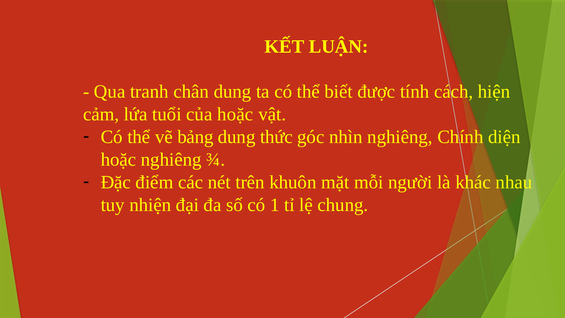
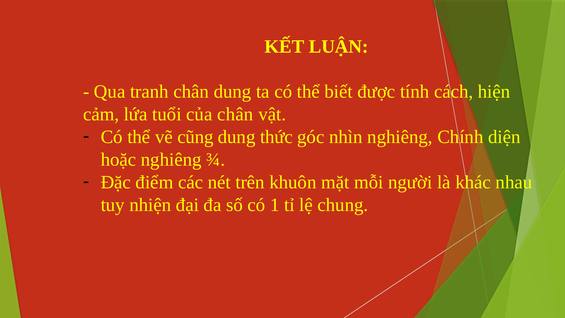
của hoặc: hoặc -> chân (235, 114)
bảng: bảng -> cũng (195, 137)
